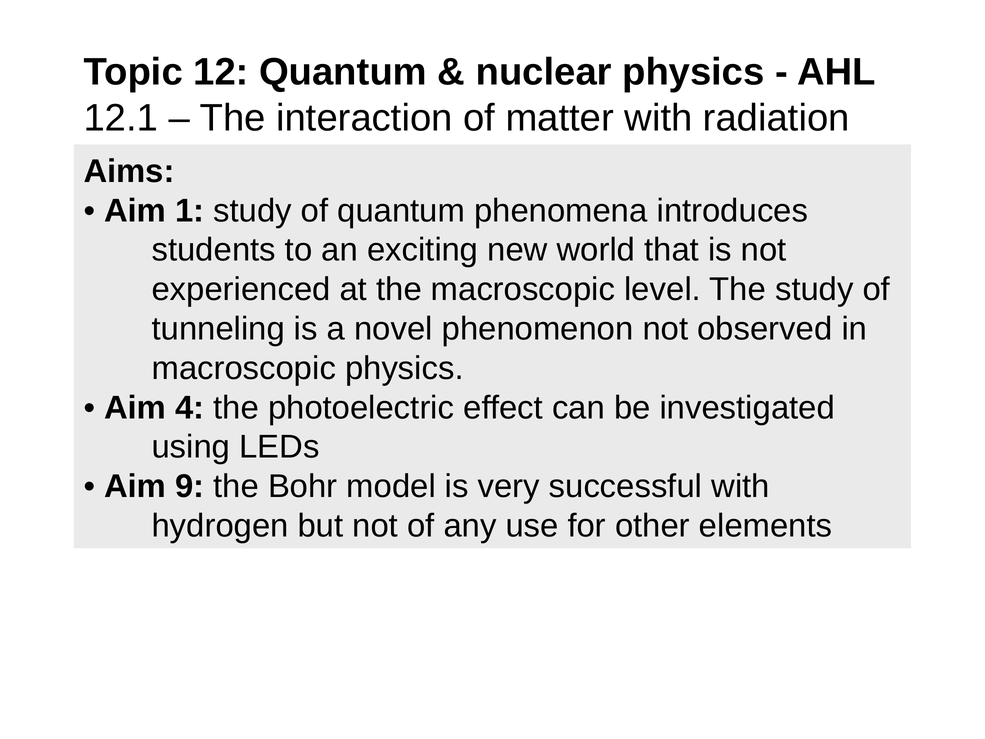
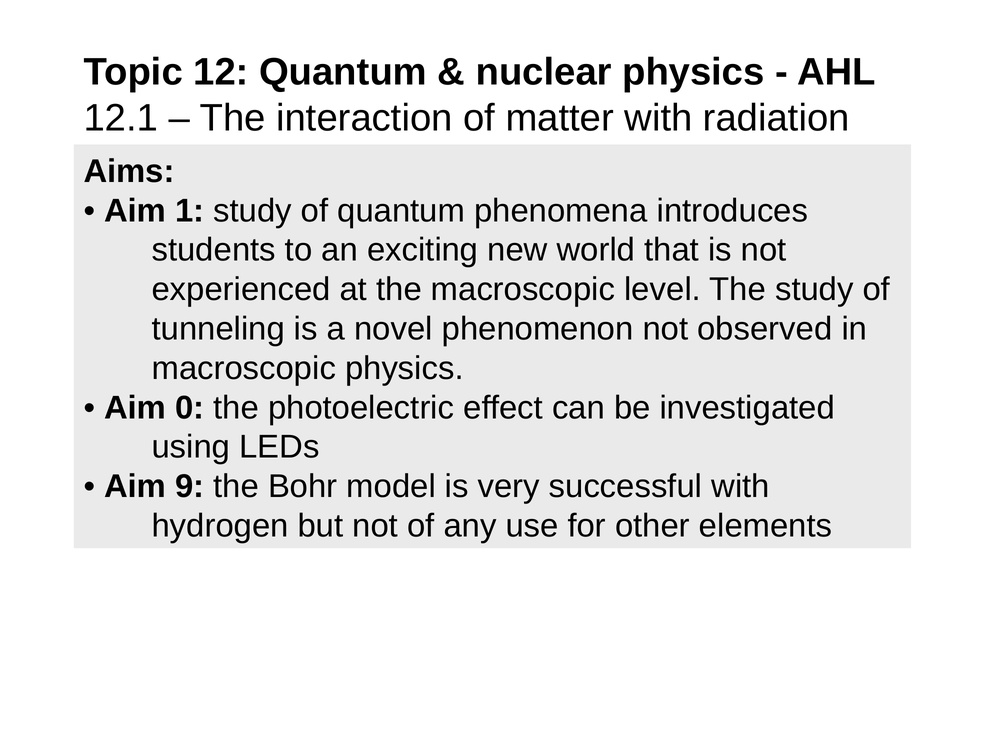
4: 4 -> 0 (190, 408)
